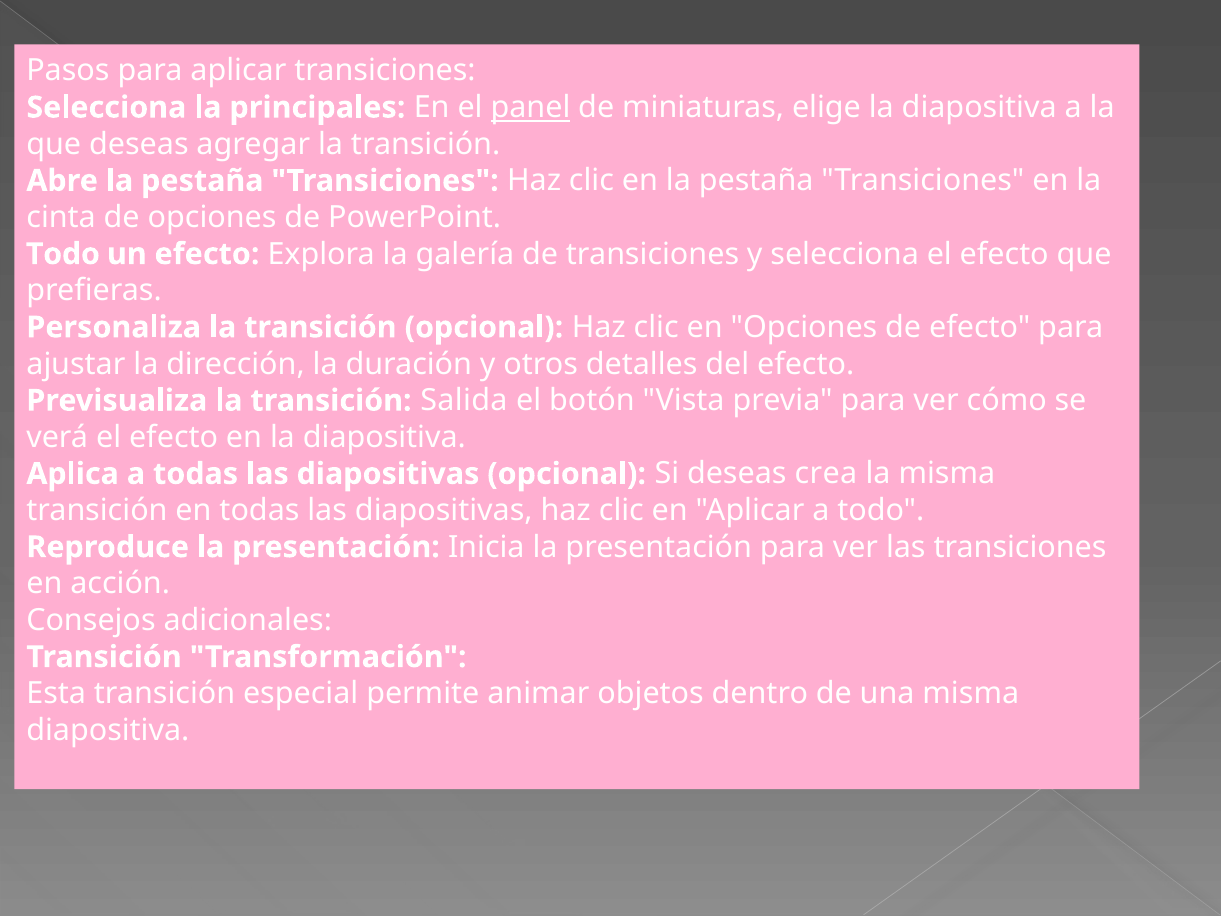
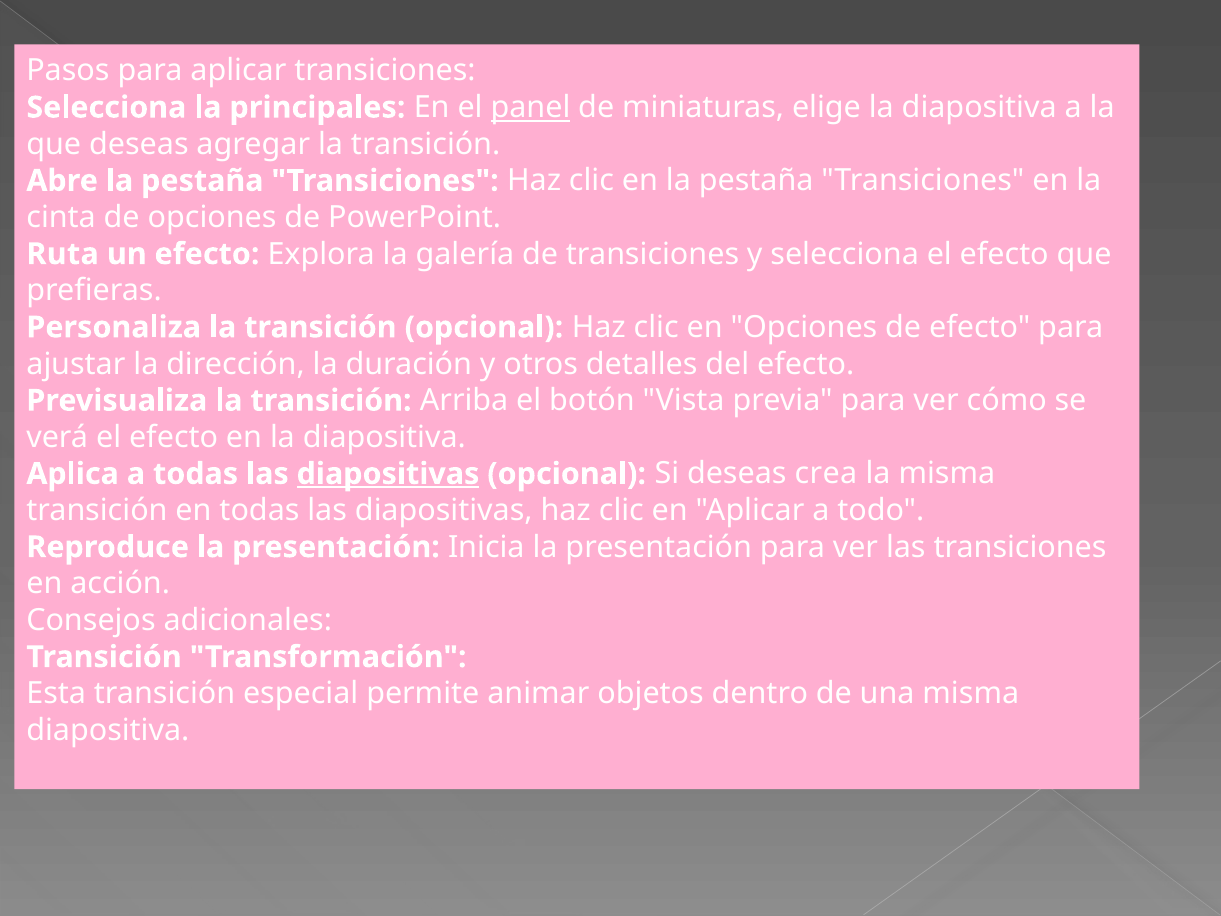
Todo: Todo -> Ruta (63, 254)
Salida: Salida -> Arriba (464, 400)
diapositivas underline: none -> present (388, 474)
